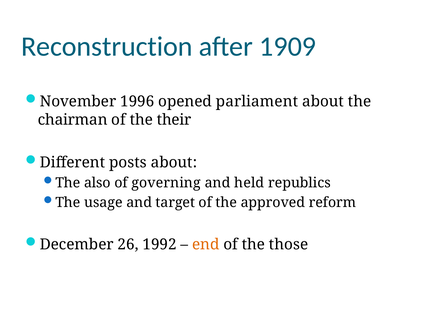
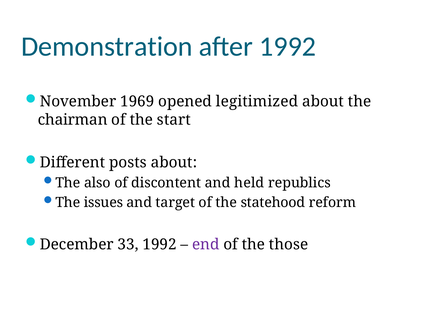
Reconstruction: Reconstruction -> Demonstration (107, 47)
after 1909: 1909 -> 1992 (288, 47)
1996: 1996 -> 1969 (137, 102)
parliament: parliament -> legitimized (257, 102)
their: their -> start (174, 120)
governing: governing -> discontent (166, 183)
usage: usage -> issues (103, 203)
approved: approved -> statehood (273, 203)
26: 26 -> 33 (128, 245)
end colour: orange -> purple (206, 245)
